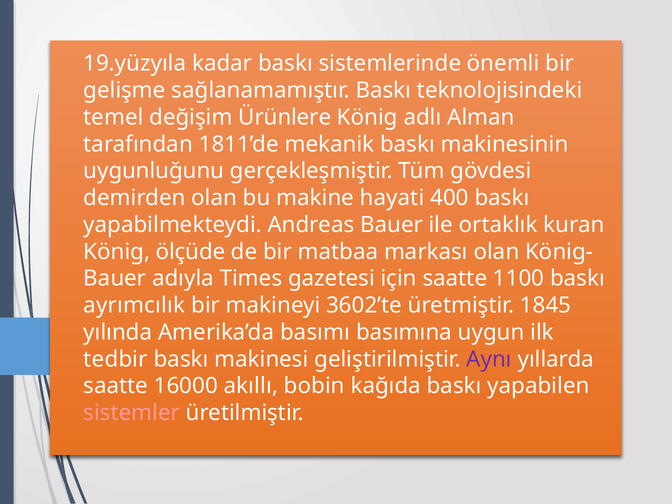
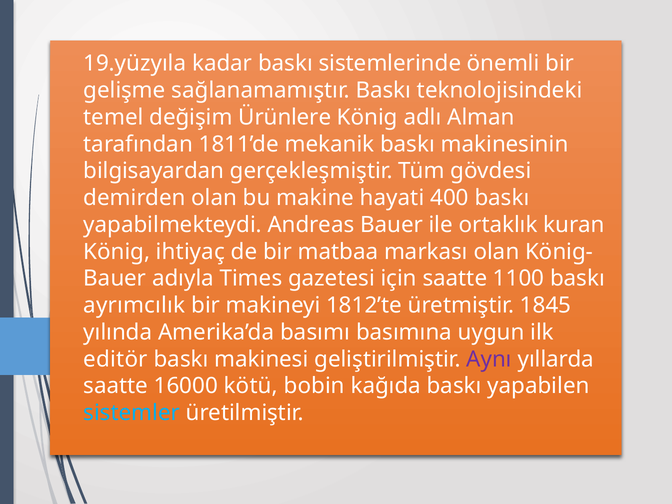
uygunluğunu: uygunluğunu -> bilgisayardan (154, 171)
ölçüde: ölçüde -> ihtiyaç (190, 252)
3602’te: 3602’te -> 1812’te (364, 305)
tedbir: tedbir -> editör (116, 359)
akıllı: akıllı -> kötü (251, 386)
sistemler colour: pink -> light blue (132, 413)
